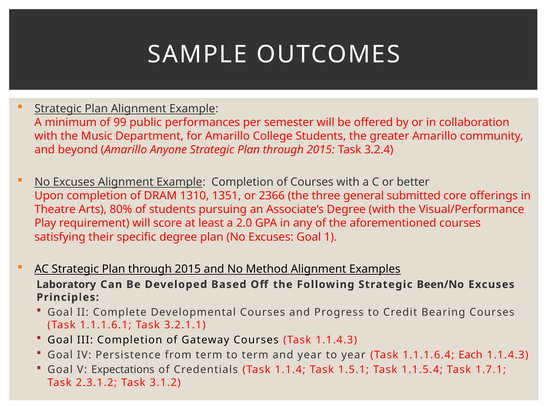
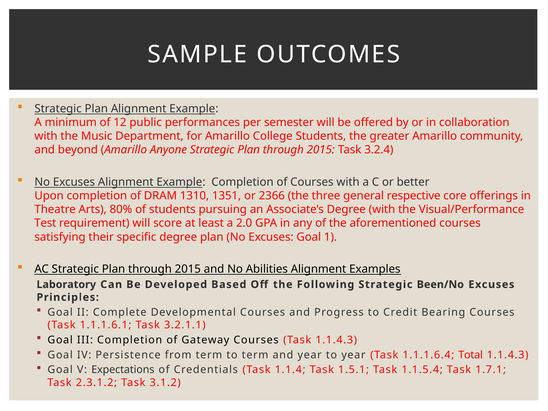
99: 99 -> 12 (120, 122)
submitted: submitted -> respective (414, 196)
Play: Play -> Test (45, 223)
Method: Method -> Abilities (267, 269)
Each: Each -> Total (471, 355)
